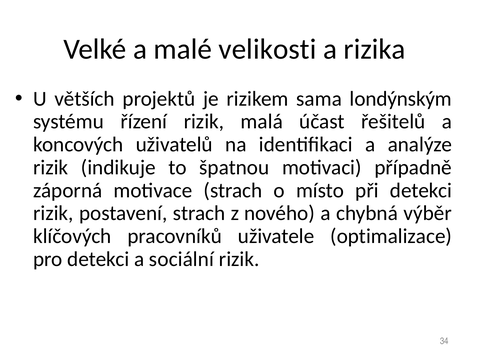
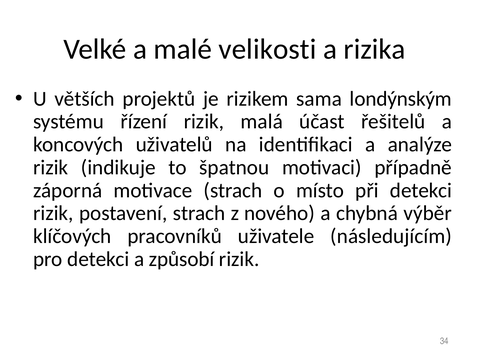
optimalizace: optimalizace -> následujícím (391, 236)
sociální: sociální -> způsobí (182, 259)
